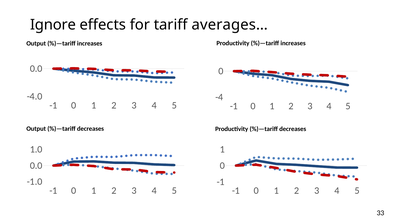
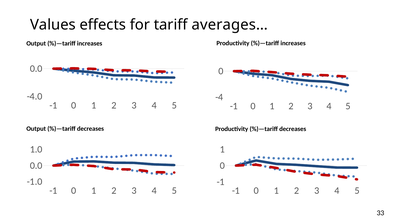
Ignore: Ignore -> Values (53, 25)
